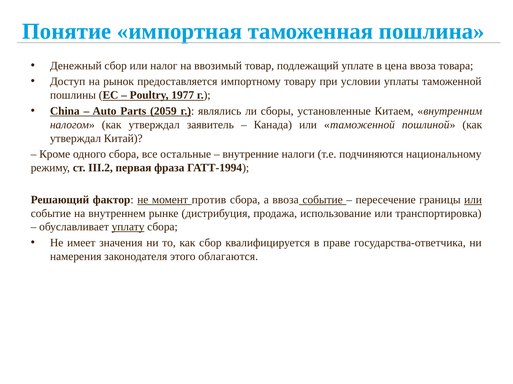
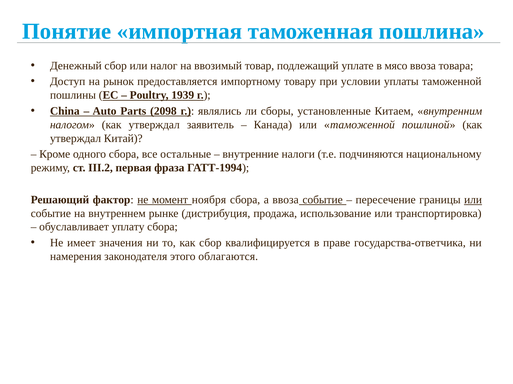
цена: цена -> мясо (396, 66)
1977: 1977 -> 1939 (183, 95)
2059: 2059 -> 2098 (163, 111)
против: против -> ноября (209, 200)
уплату underline: present -> none (128, 227)
